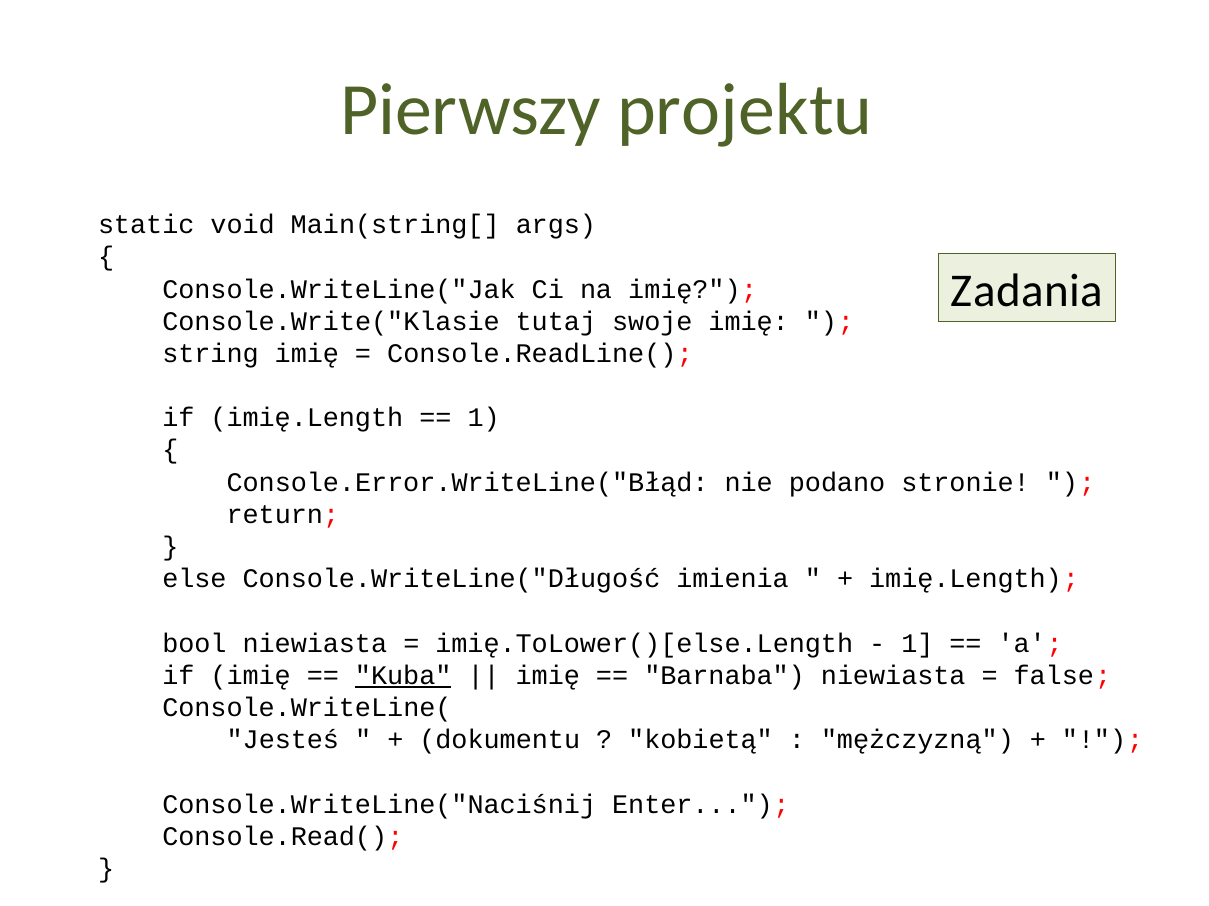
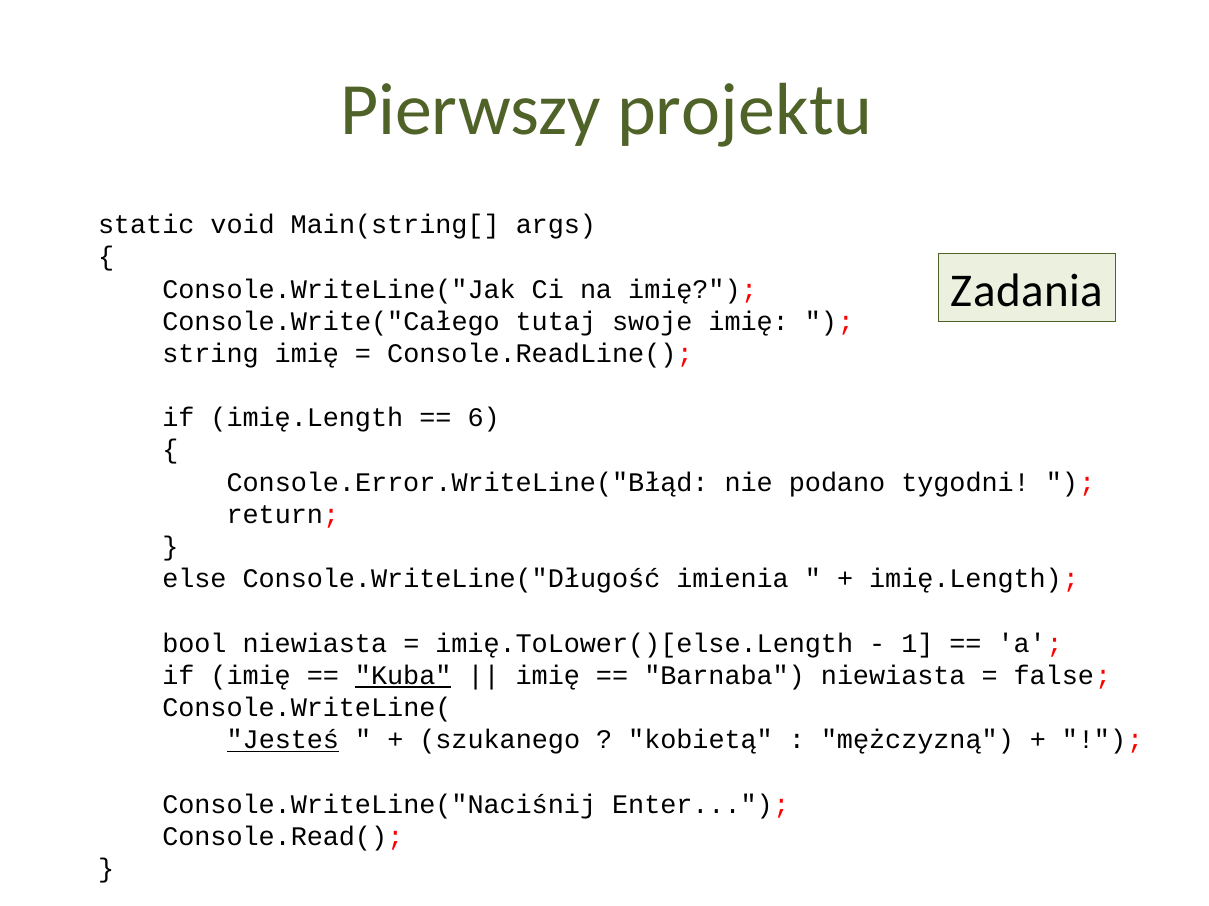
Console.Write("Klasie: Console.Write("Klasie -> Console.Write("Całego (331, 322)
1: 1 -> 6 (484, 418)
stronie: stronie -> tygodni (966, 483)
Jesteś underline: none -> present (283, 741)
dokumentu: dokumentu -> szukanego (500, 741)
